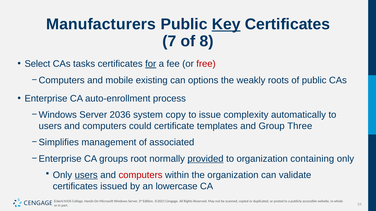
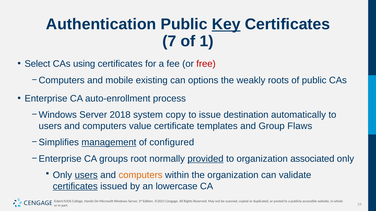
Manufacturers: Manufacturers -> Authentication (101, 24)
8: 8 -> 1 (207, 41)
tasks: tasks -> using (84, 64)
for underline: present -> none (151, 64)
2036: 2036 -> 2018 (120, 115)
complexity: complexity -> destination (246, 115)
could: could -> value (140, 126)
Three: Three -> Flaws (300, 126)
management underline: none -> present (109, 143)
associated: associated -> configured (172, 143)
containing: containing -> associated (312, 159)
computers colour: red -> orange (141, 175)
certificates underline: none -> present (75, 187)
